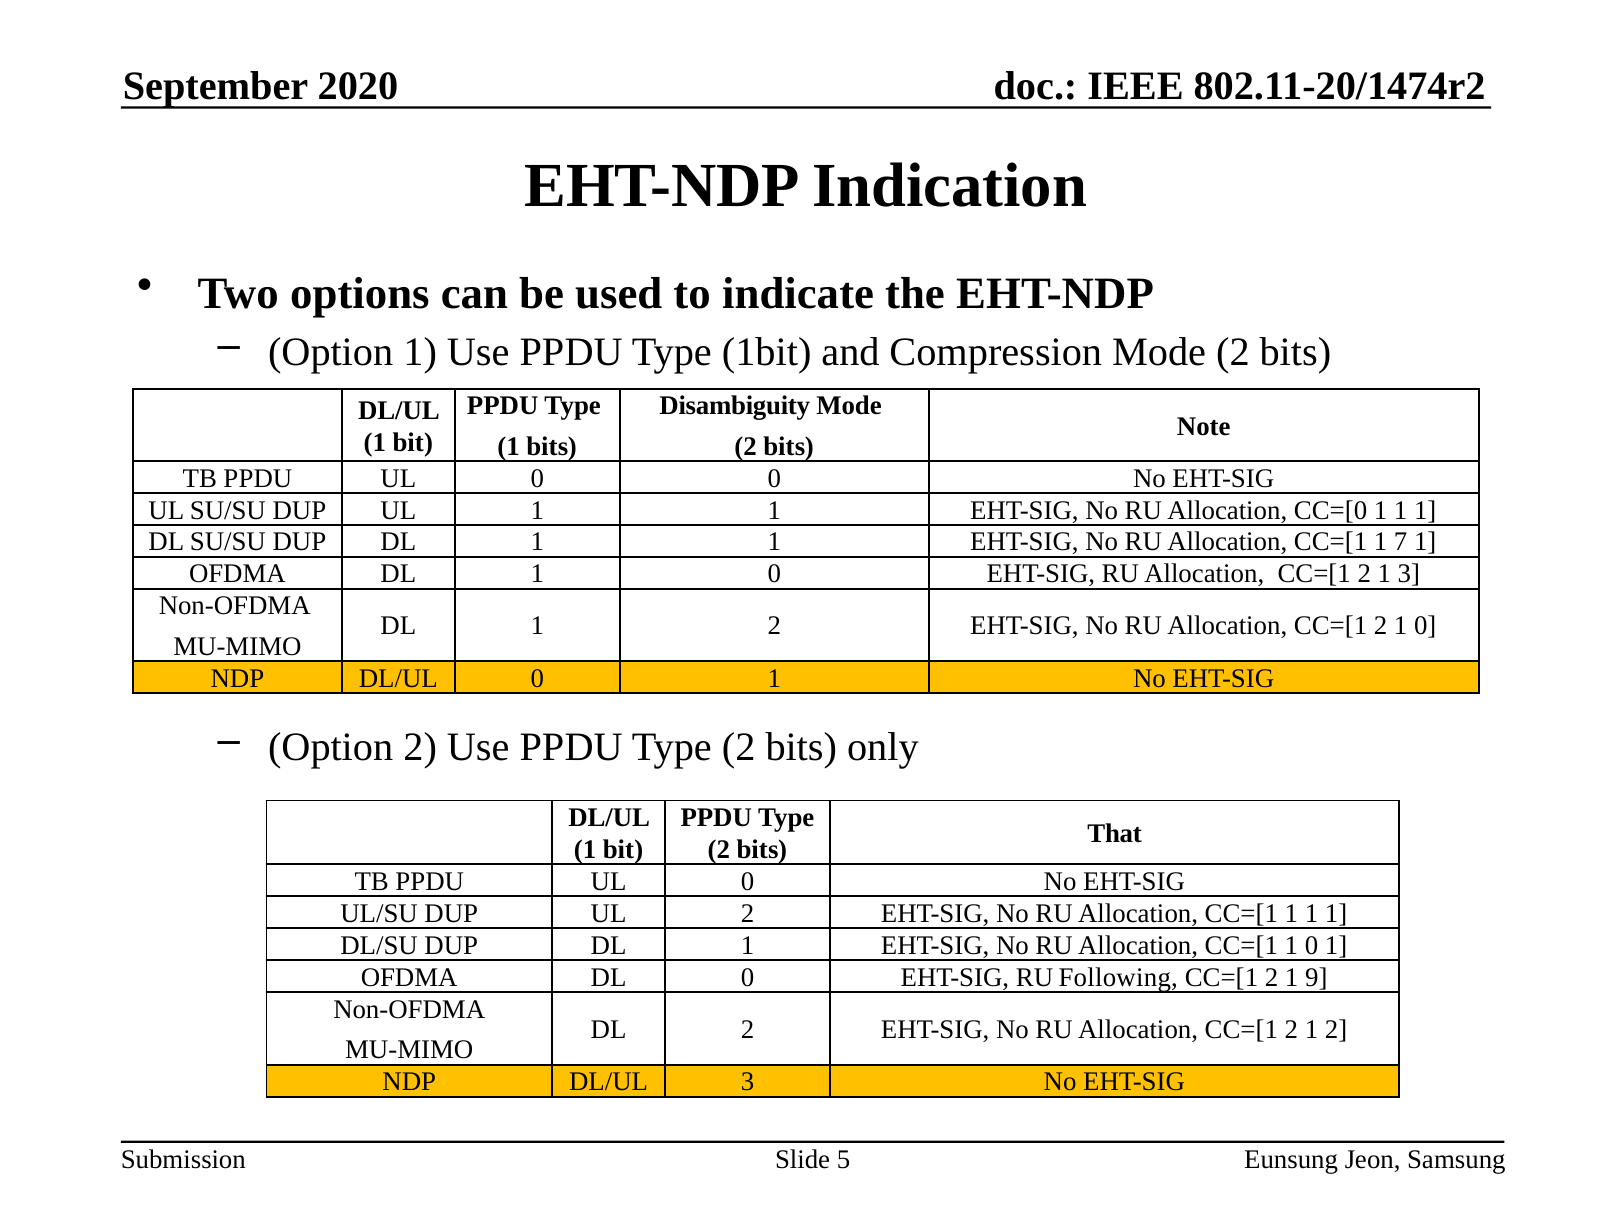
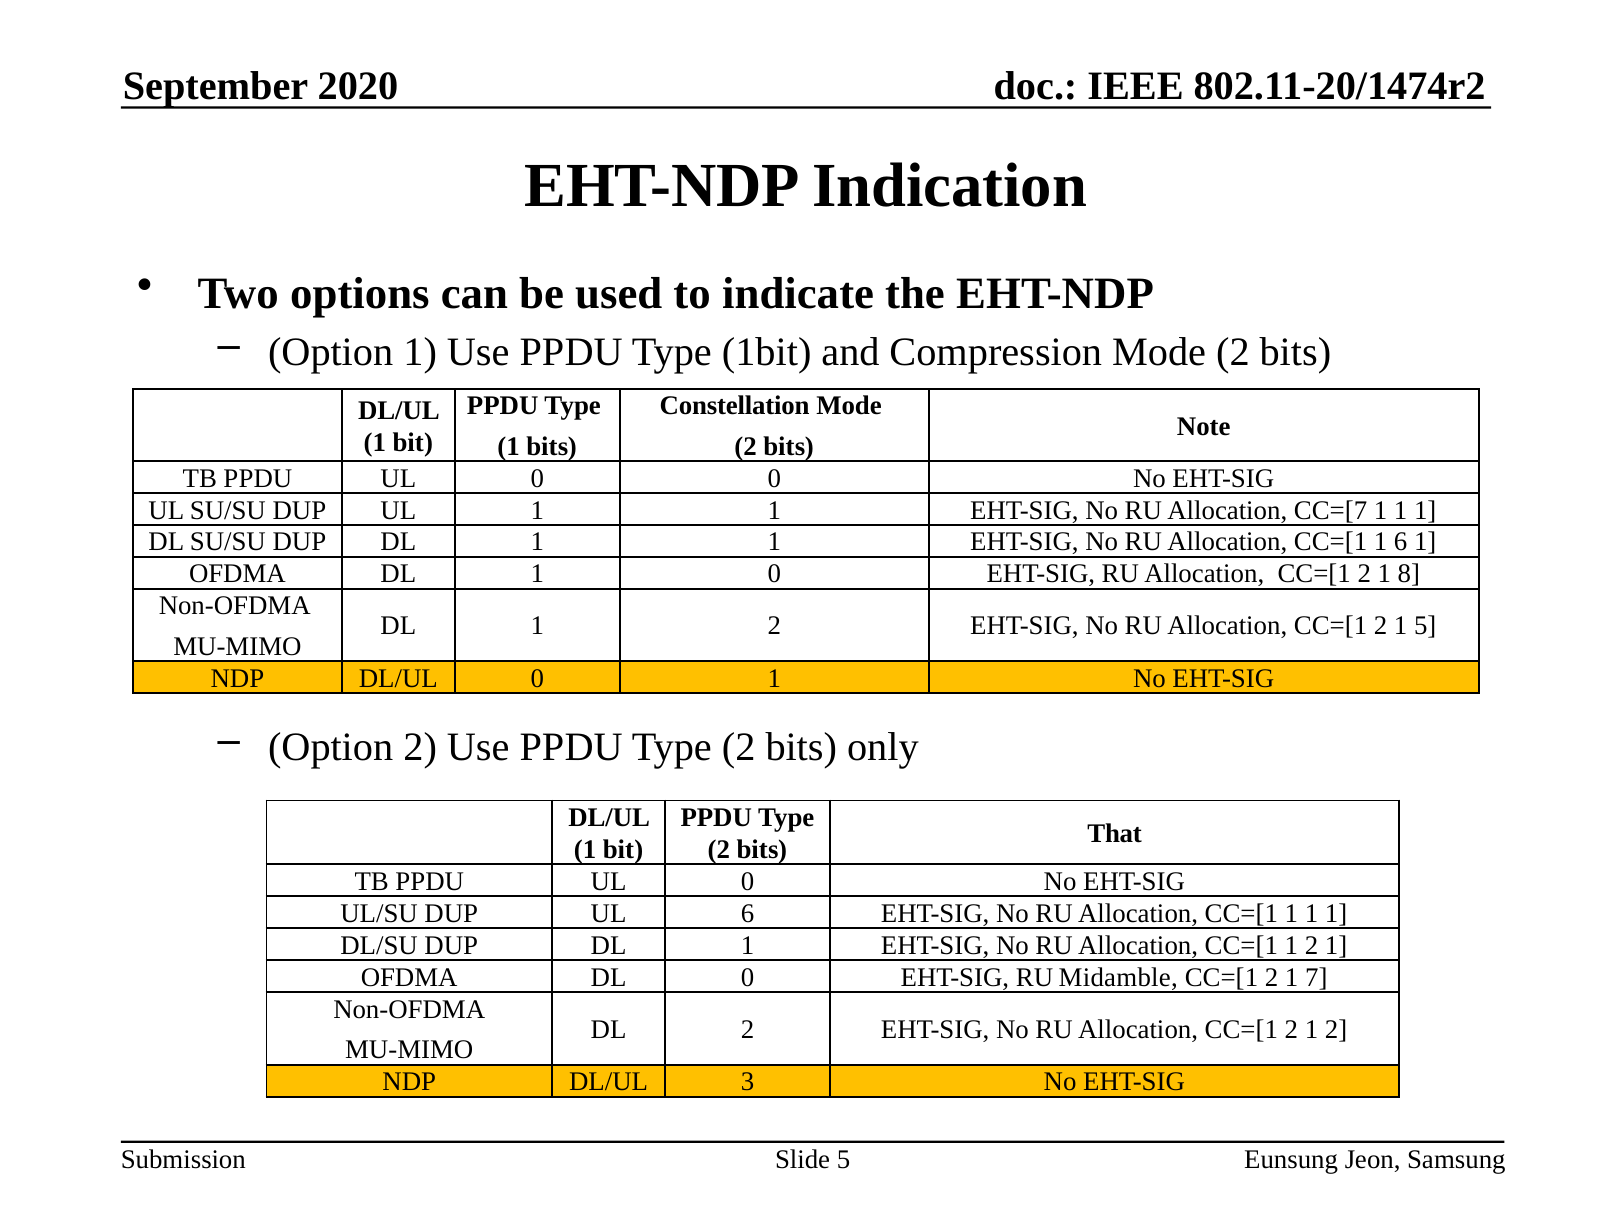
Disambiguity: Disambiguity -> Constellation (735, 406)
CC=[0: CC=[0 -> CC=[7 (1331, 510)
1 7: 7 -> 6 (1401, 542)
1 3: 3 -> 8 (1409, 574)
2 1 0: 0 -> 5 (1425, 626)
UL 2: 2 -> 6 (748, 913)
CC=[1 1 0: 0 -> 2 (1311, 945)
Following: Following -> Midamble (1118, 977)
9: 9 -> 7 (1316, 977)
